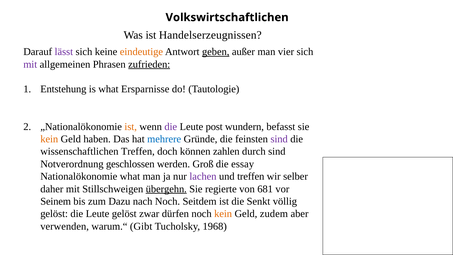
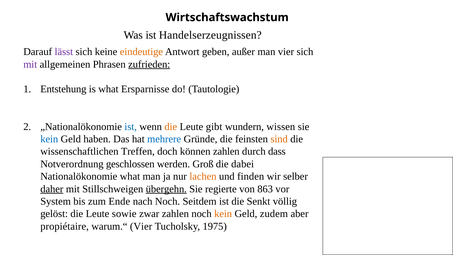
Volkswirtschaftlichen: Volkswirtschaftlichen -> Wirtschaftswachstum (227, 17)
geben underline: present -> none (216, 52)
ist colour: orange -> blue (131, 127)
die colour: purple -> orange (171, 127)
post: post -> gibt (214, 127)
befasst: befasst -> wissen (281, 127)
kein colour: orange -> blue (49, 139)
sind colour: purple -> orange (279, 139)
durch sind: sind -> dass (277, 151)
essay: essay -> dabei (243, 164)
lachen colour: purple -> orange (203, 176)
und treffen: treffen -> finden (251, 176)
daher underline: none -> present (52, 189)
681: 681 -> 863 (265, 189)
Seinem: Seinem -> System (56, 201)
Dazu: Dazu -> Ende (119, 201)
Leute gelöst: gelöst -> sowie (124, 214)
zwar dürfen: dürfen -> zahlen (175, 214)
verwenden: verwenden -> propiétaire (65, 226)
warum.“ Gibt: Gibt -> Vier (141, 226)
1968: 1968 -> 1975 (215, 226)
